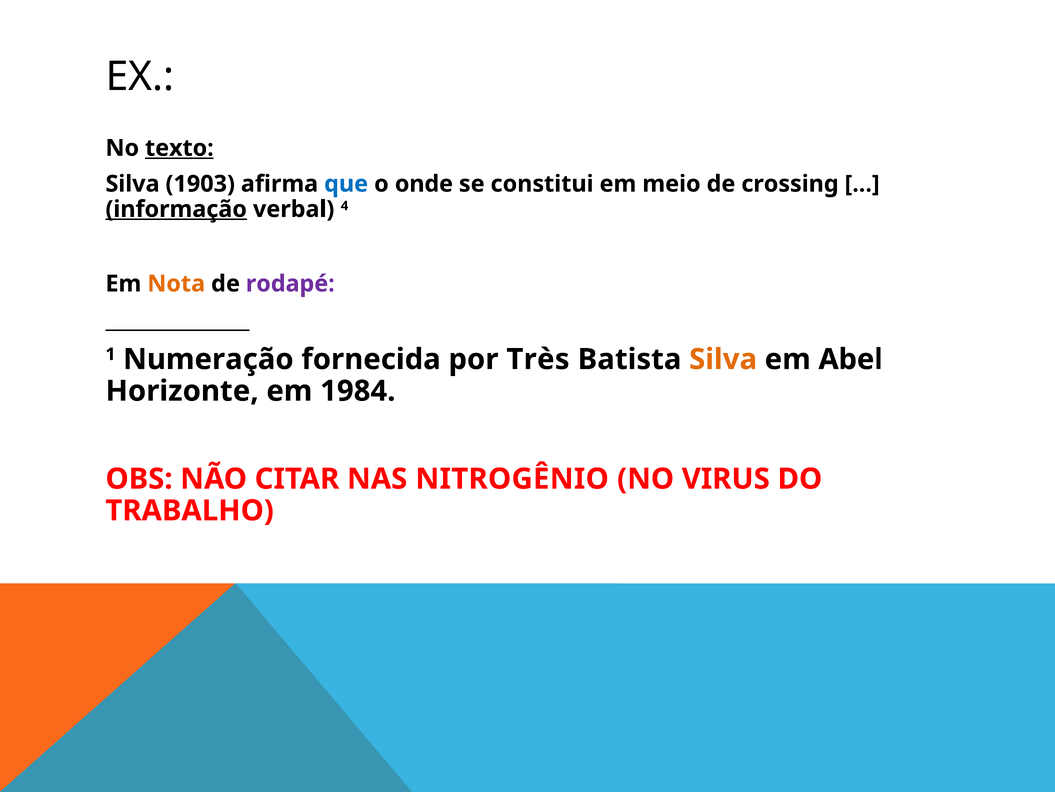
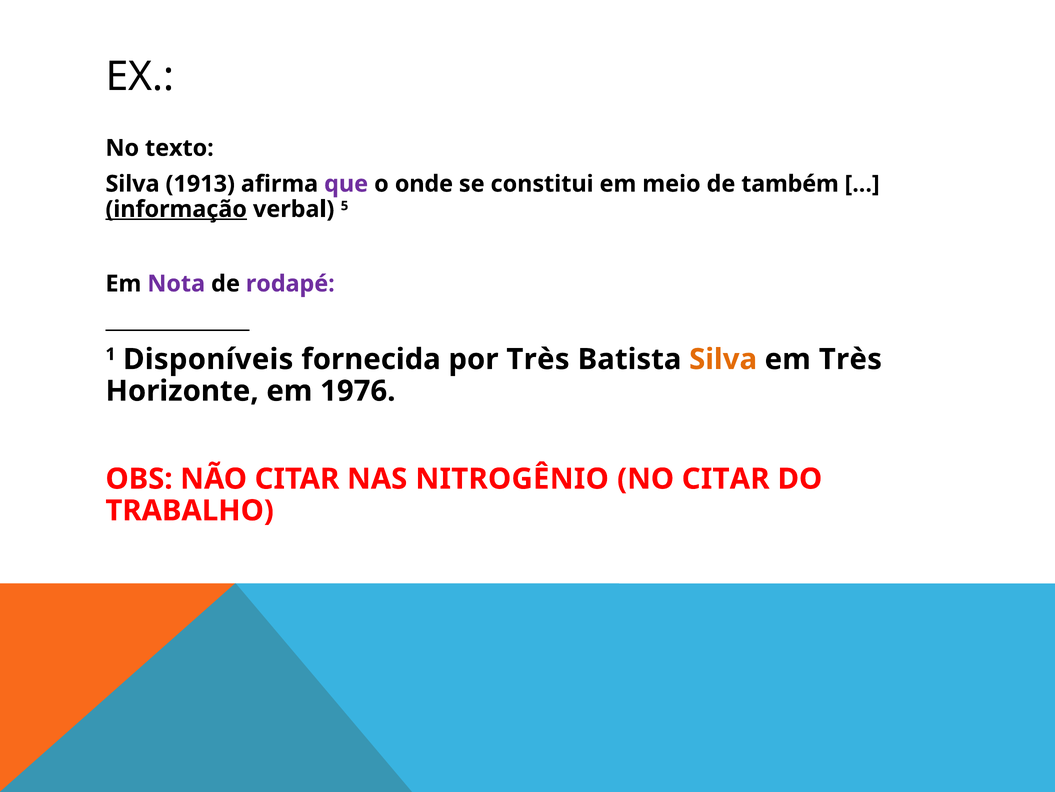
texto underline: present -> none (179, 148)
1903: 1903 -> 1913 (200, 184)
que colour: blue -> purple (346, 184)
crossing: crossing -> também (790, 184)
4: 4 -> 5 (345, 206)
Nota colour: orange -> purple (176, 283)
Numeração: Numeração -> Disponíveis (208, 359)
em Abel: Abel -> Très (850, 359)
1984: 1984 -> 1976 (358, 391)
NO VIRUS: VIRUS -> CITAR (726, 479)
